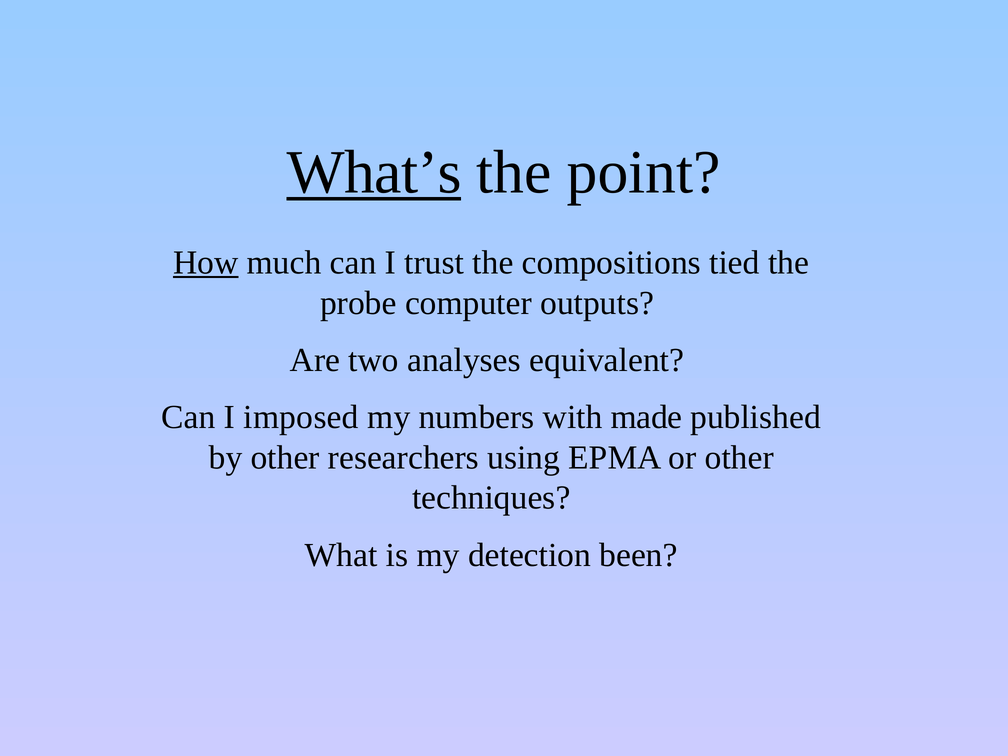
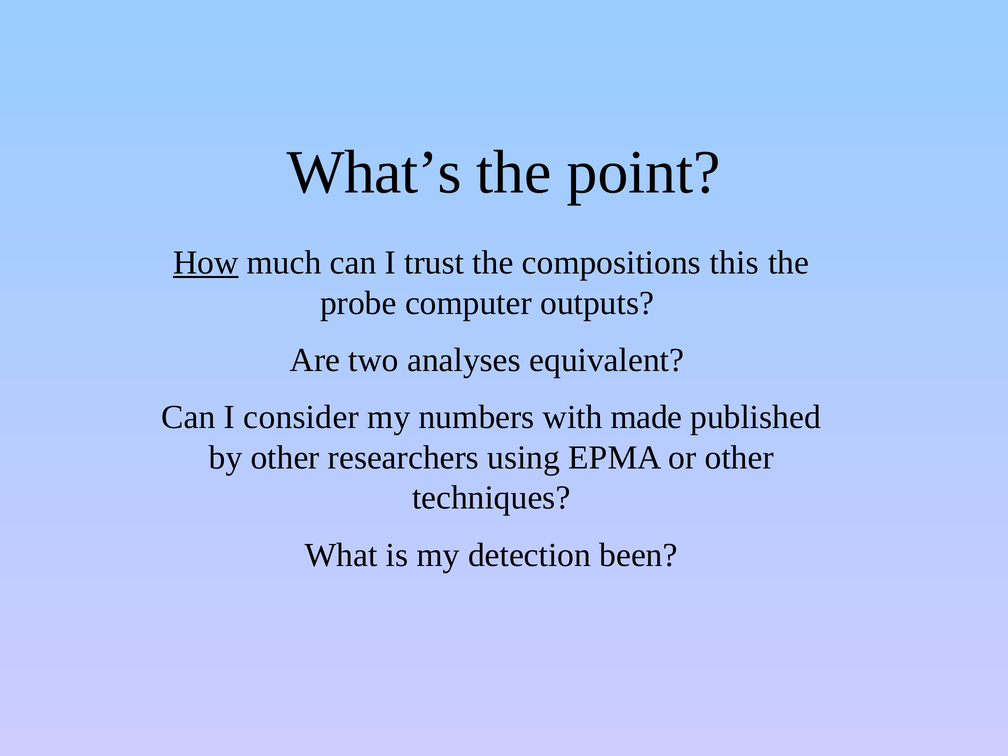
What’s underline: present -> none (374, 172)
tied: tied -> this (734, 263)
imposed: imposed -> consider (301, 417)
